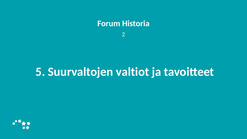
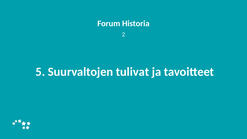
valtiot: valtiot -> tulivat (132, 72)
